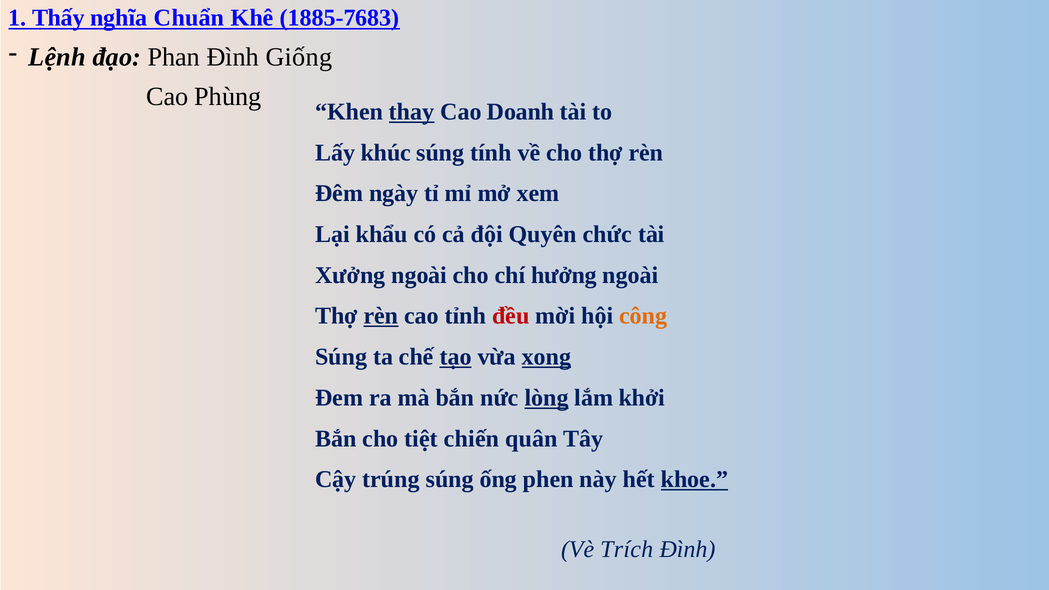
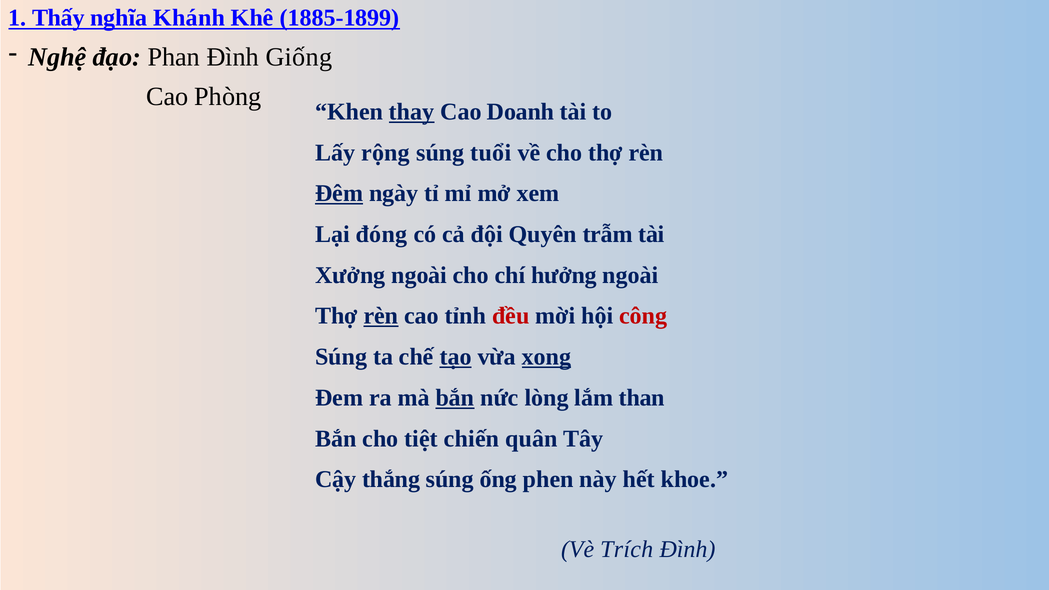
Chuẩn: Chuẩn -> Khánh (189, 18)
1885-7683: 1885-7683 -> 1885-1899 (340, 18)
Lệnh: Lệnh -> Nghệ (57, 57)
Phùng: Phùng -> Phòng (228, 96)
khúc: khúc -> rộng (386, 153)
tính: tính -> tuổi (491, 153)
Đêm underline: none -> present (339, 193)
khẩu: khẩu -> đóng (382, 234)
chức: chức -> trẫm (608, 234)
công colour: orange -> red (643, 316)
bắn underline: none -> present (455, 398)
lòng underline: present -> none (547, 398)
khởi: khởi -> than (642, 398)
trúng: trúng -> thắng (391, 479)
khoe underline: present -> none (694, 479)
